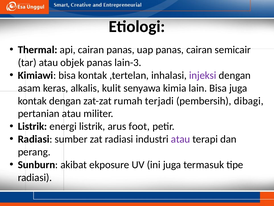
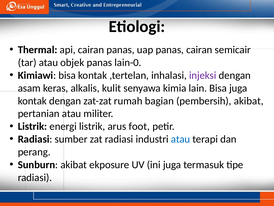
lain-3: lain-3 -> lain-0 (128, 62)
terjadi: terjadi -> bagian (159, 101)
pembersih dibagi: dibagi -> akibat (249, 101)
atau colour: purple -> blue (181, 139)
